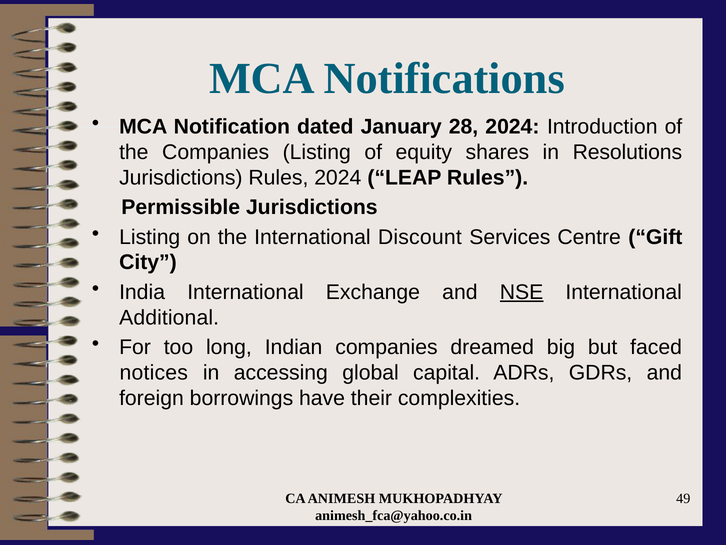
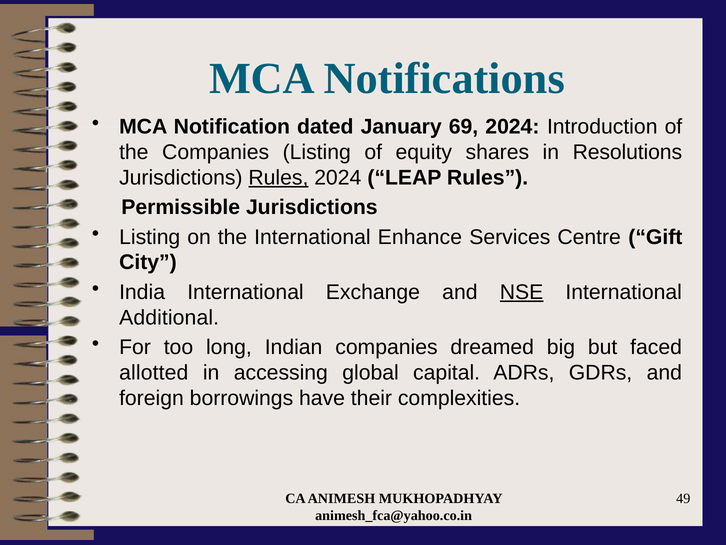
28: 28 -> 69 (464, 127)
Rules underline: none -> present (278, 178)
Discount: Discount -> Enhance (420, 237)
notices: notices -> allotted (154, 372)
